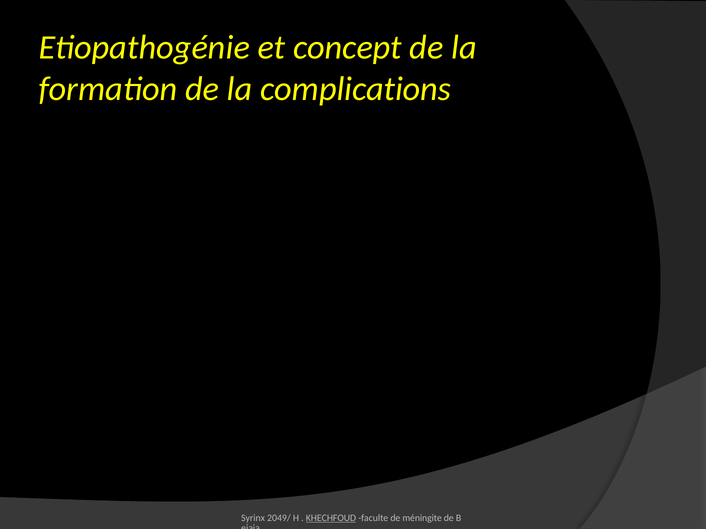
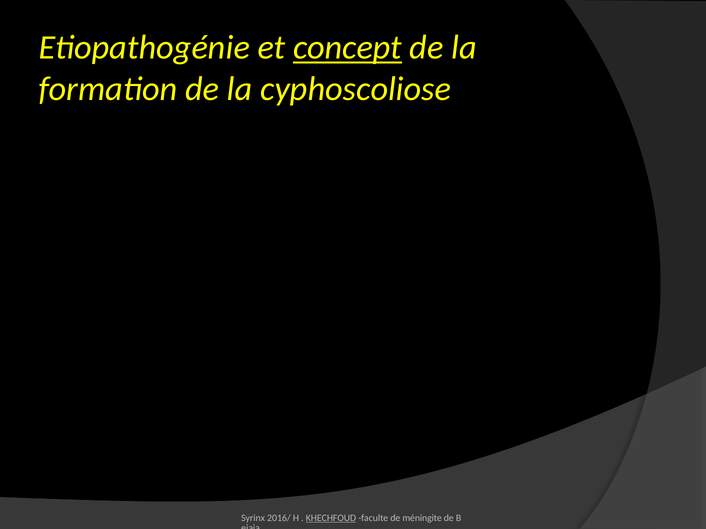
concept underline: none -> present (348, 48)
complications: complications -> cyphoscoliose (356, 89)
2049/: 2049/ -> 2016/ (279, 519)
